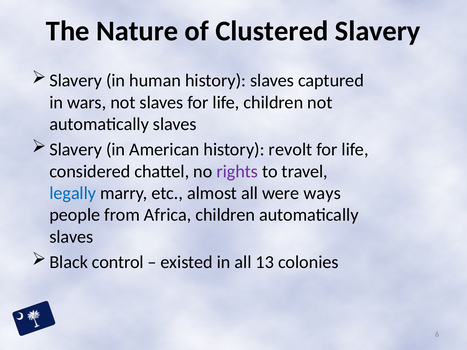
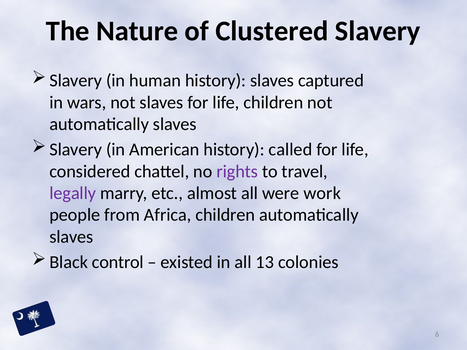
revolt: revolt -> called (290, 150)
legally colour: blue -> purple (73, 193)
ways: ways -> work (322, 193)
